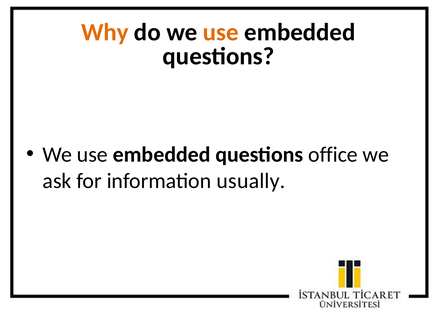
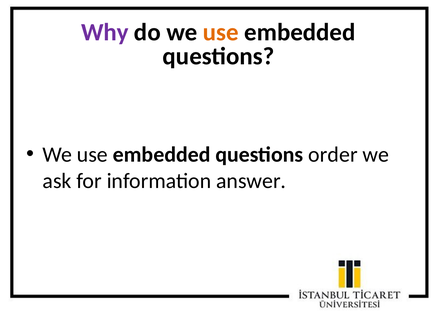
Why colour: orange -> purple (105, 32)
office: office -> order (333, 154)
usually: usually -> answer (251, 181)
